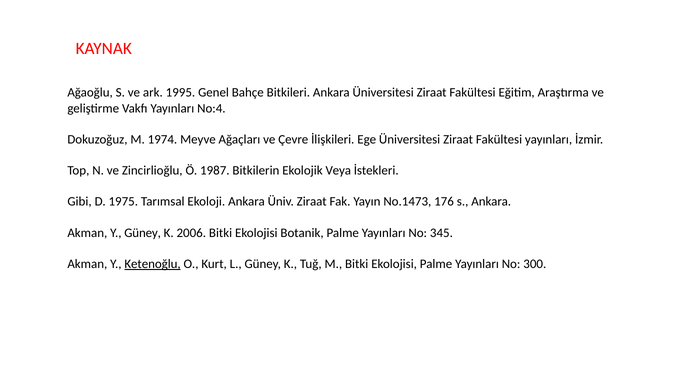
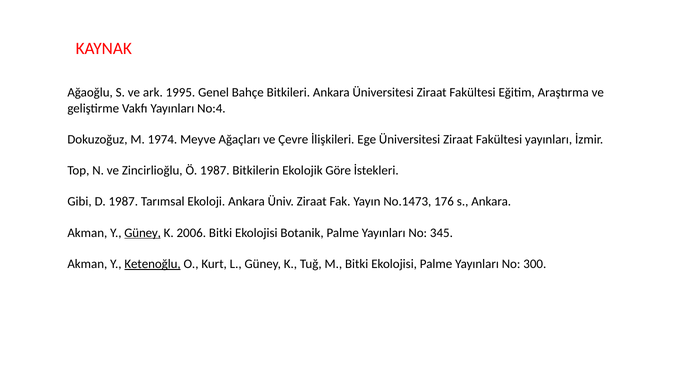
Veya: Veya -> Göre (338, 170)
D 1975: 1975 -> 1987 (123, 201)
Güney underline: none -> present (143, 233)
